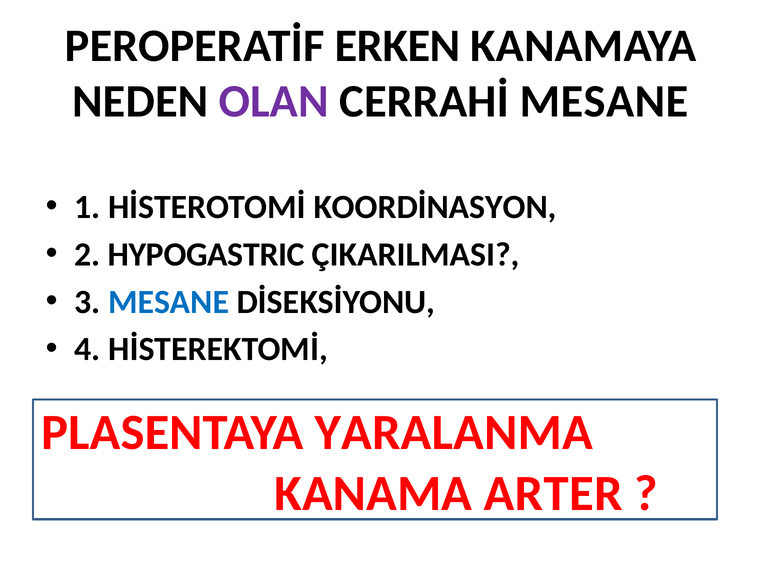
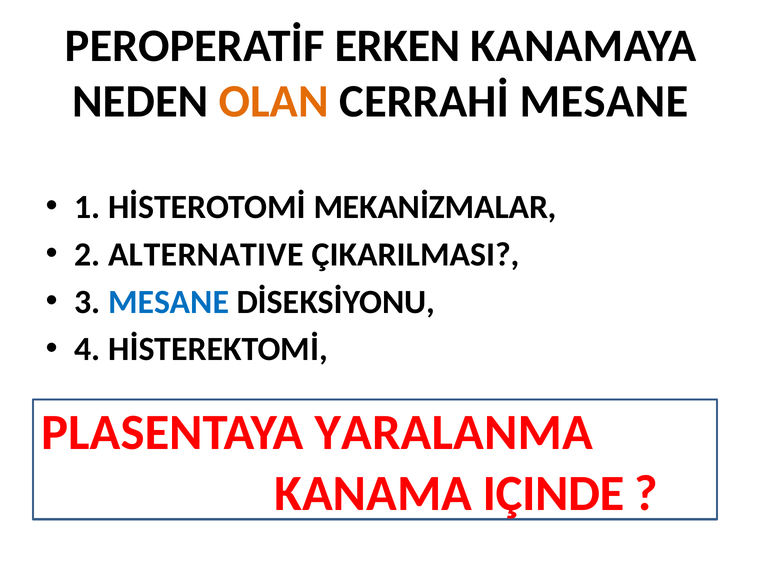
OLAN colour: purple -> orange (274, 102)
KOORDİNASYON: KOORDİNASYON -> MEKANİZMALAR (435, 207)
HYPOGASTRIC: HYPOGASTRIC -> ALTERNATIVE (206, 255)
ARTER: ARTER -> IÇINDE (554, 494)
